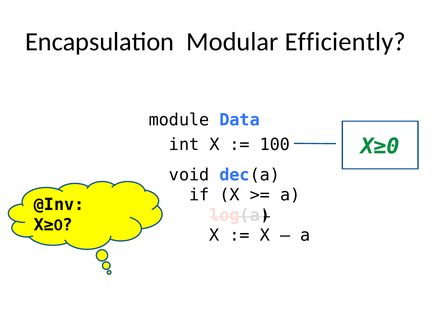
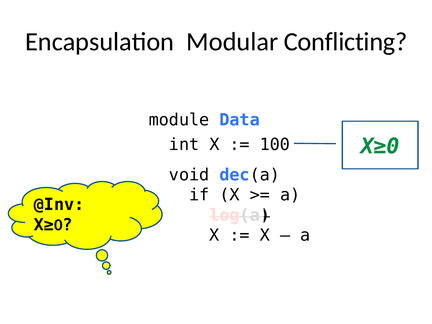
Efficiently: Efficiently -> Conflicting (346, 42)
